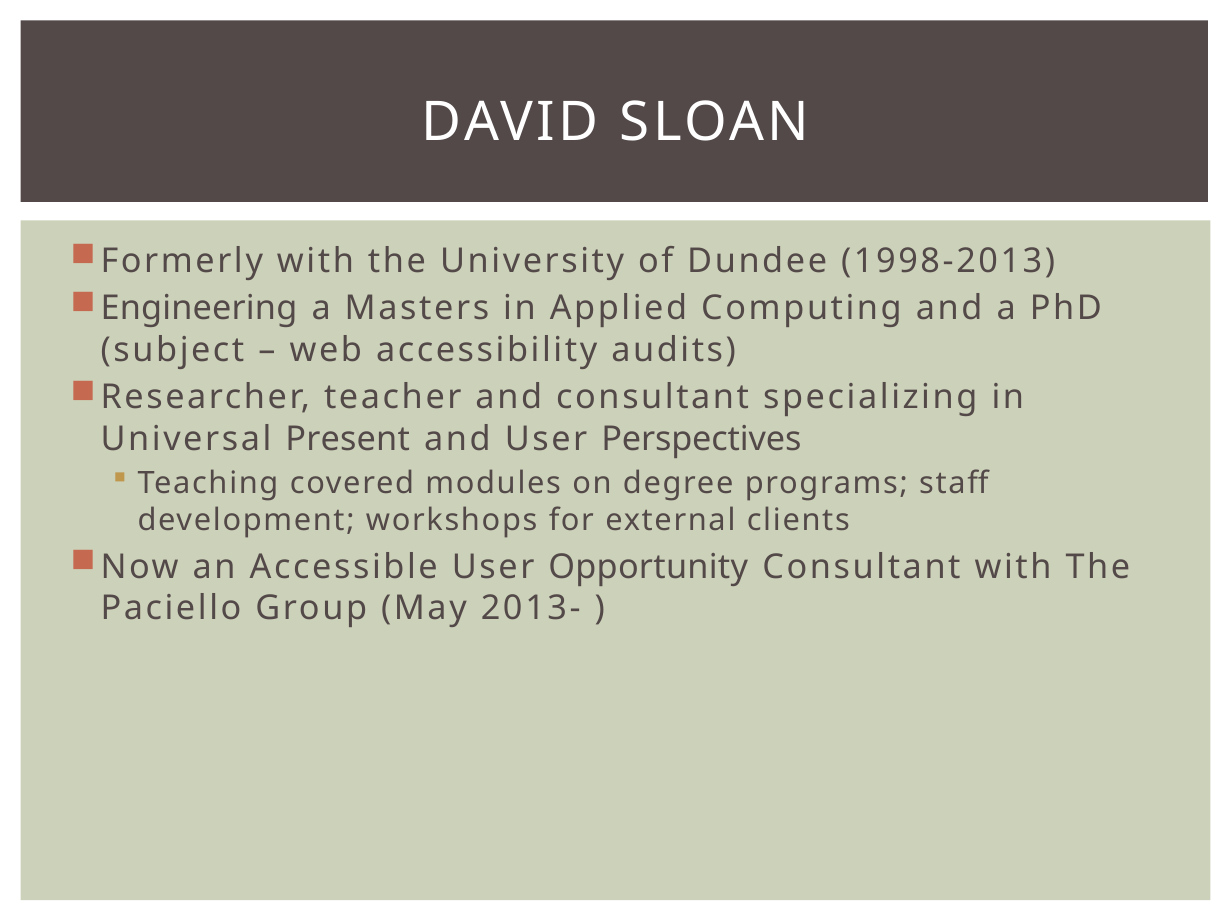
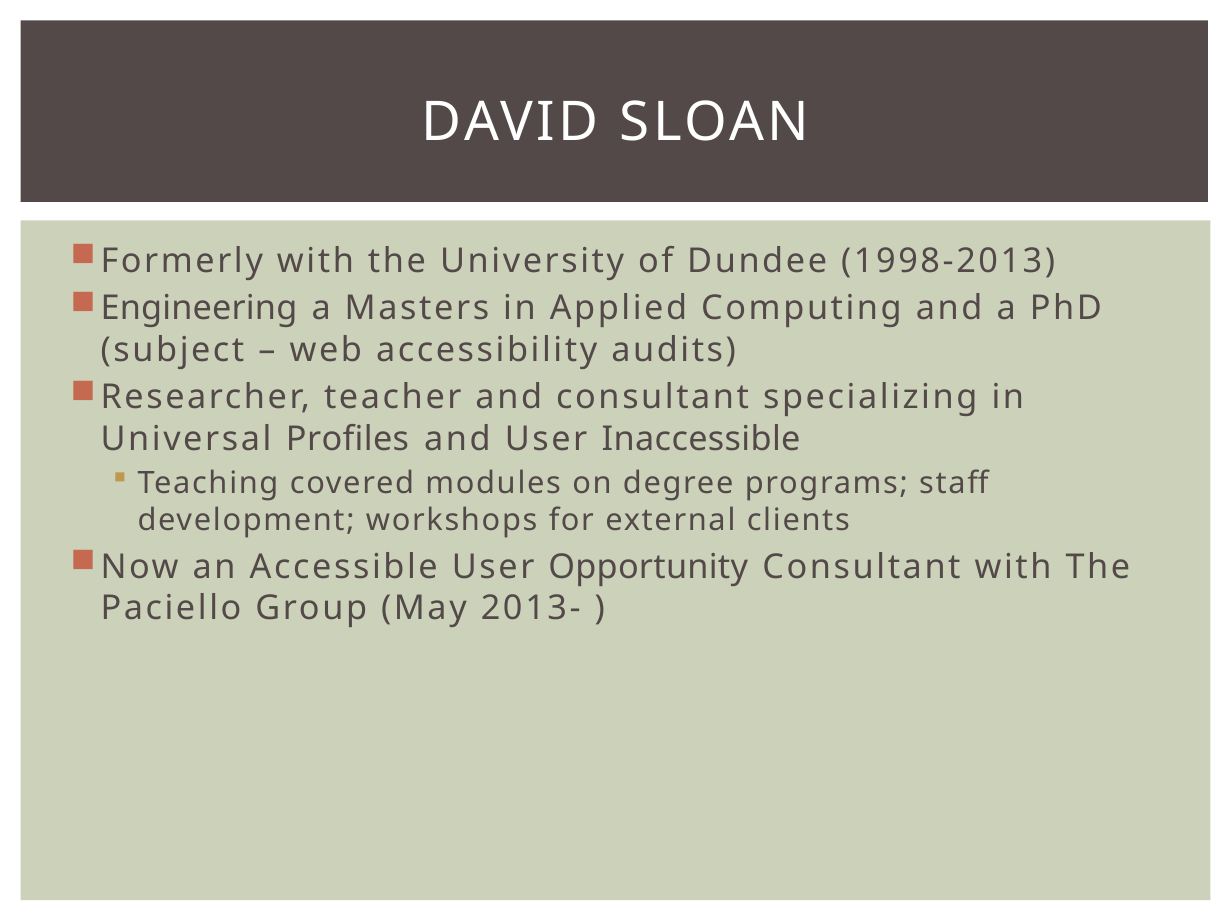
Present: Present -> Profiles (348, 439)
Perspectives: Perspectives -> Inaccessible (701, 439)
